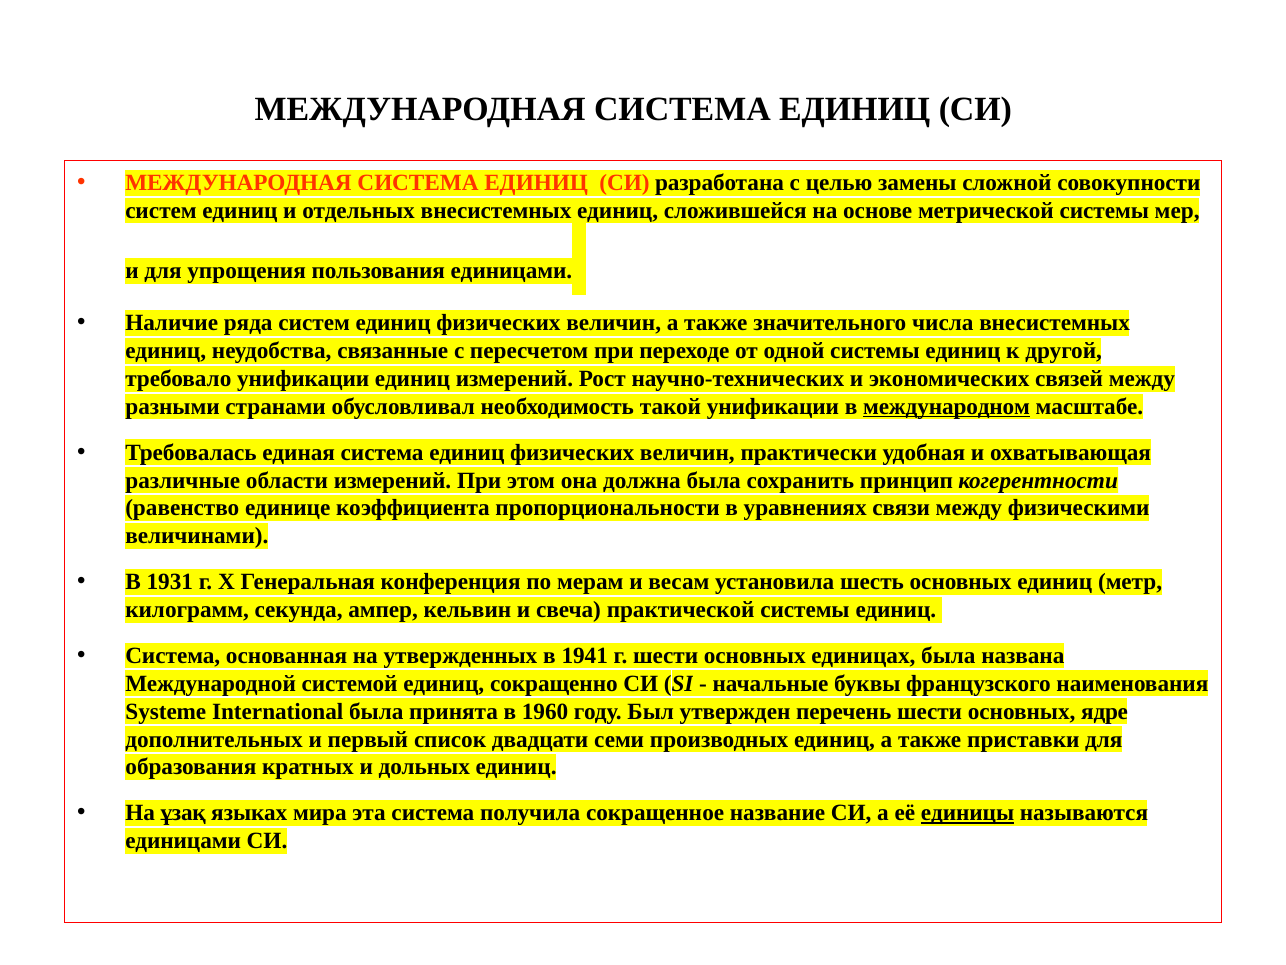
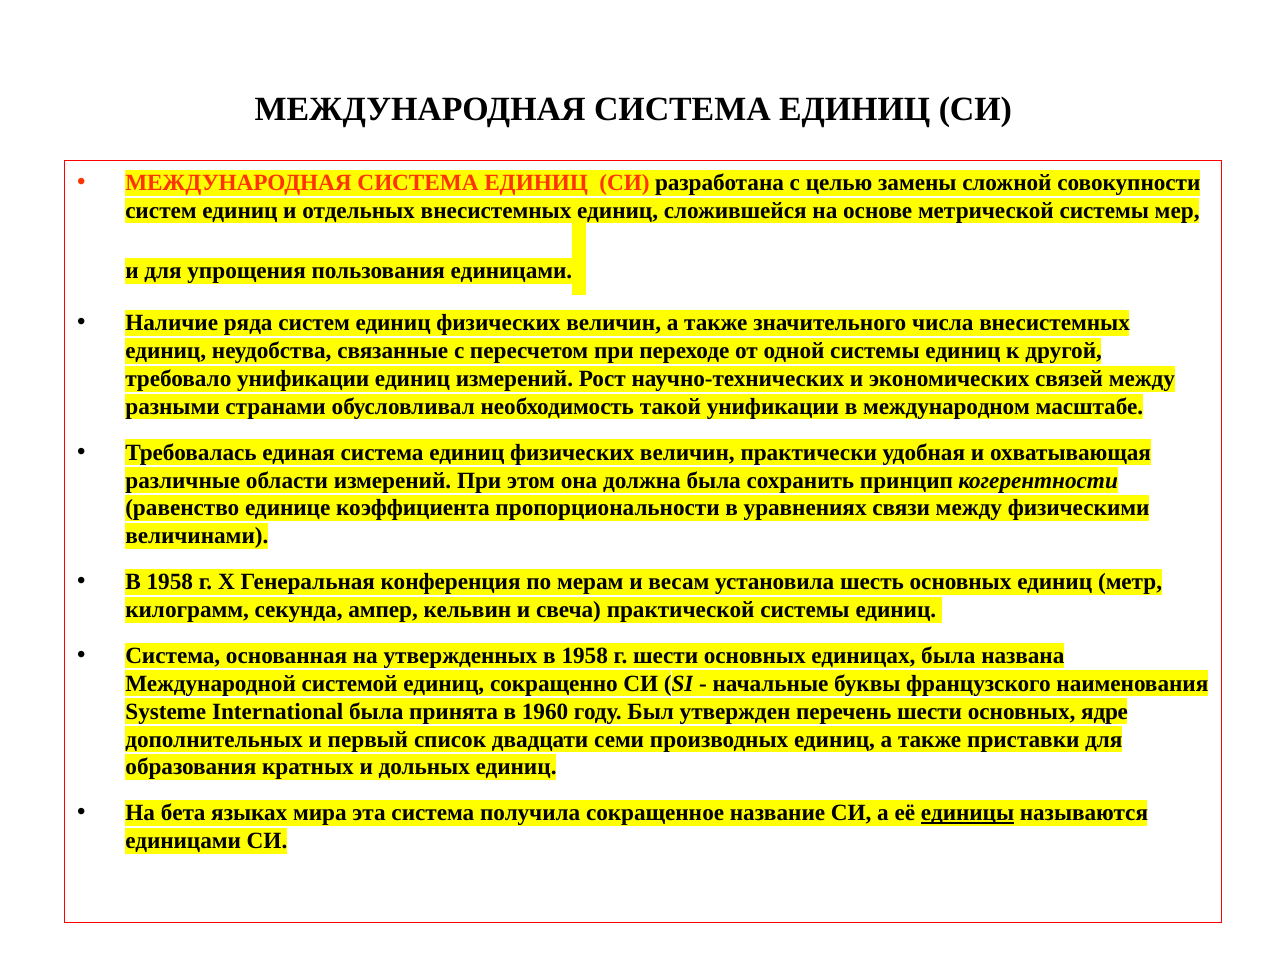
международном underline: present -> none (947, 407)
1931: 1931 -> 1958 (170, 582)
утвержденных в 1941: 1941 -> 1958 (585, 655)
ұзақ: ұзақ -> бета (183, 813)
